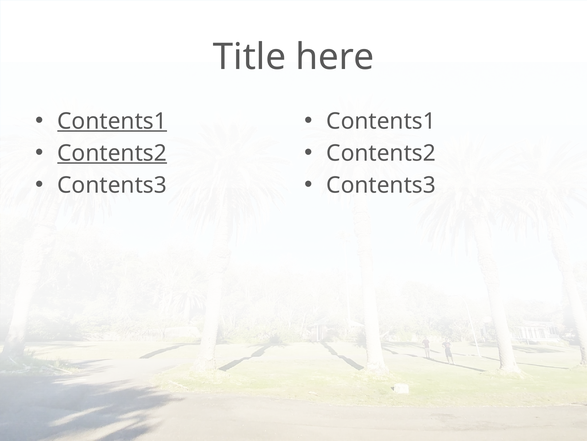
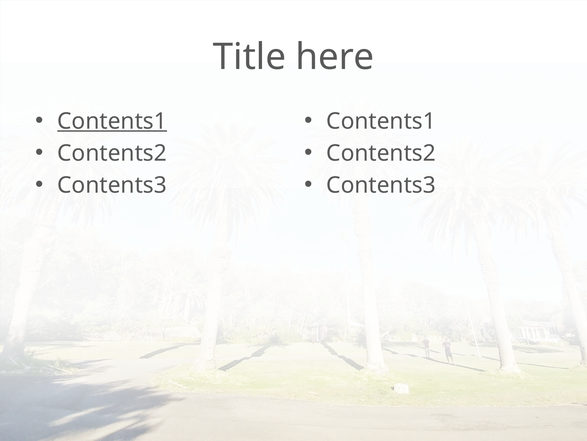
Contents2 underline: present -> none (112, 153)
